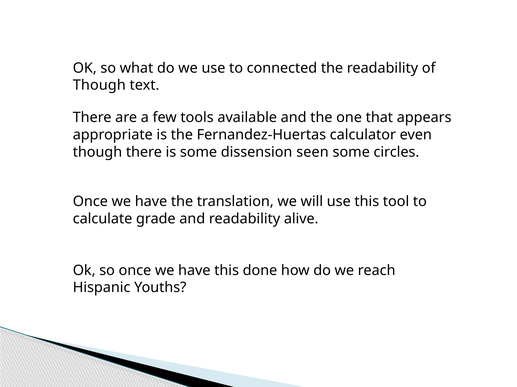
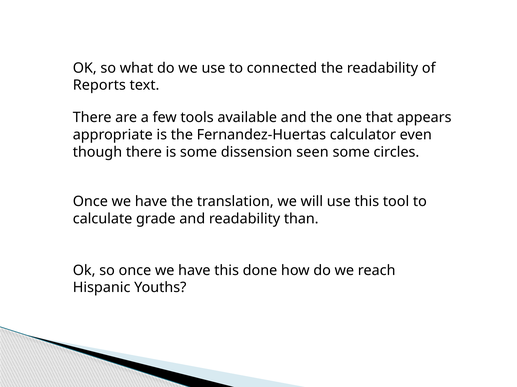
Though: Though -> Reports (99, 85)
alive: alive -> than (301, 219)
